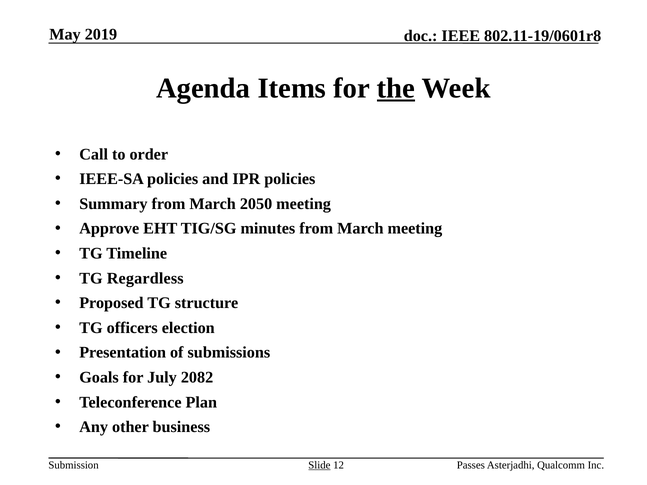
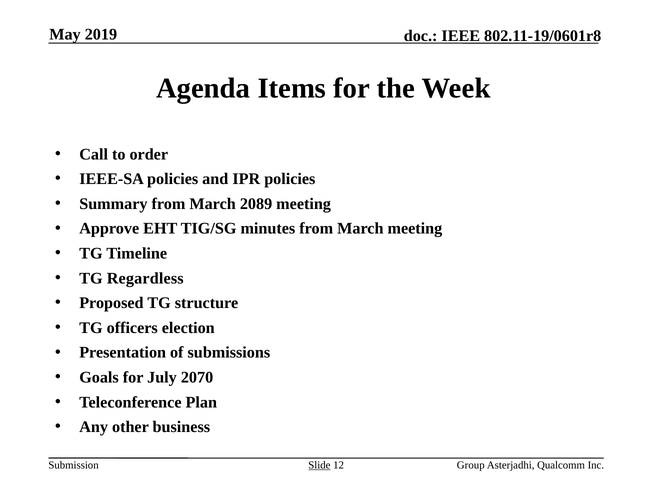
the underline: present -> none (396, 88)
2050: 2050 -> 2089 (256, 204)
2082: 2082 -> 2070 (197, 378)
Passes: Passes -> Group (471, 465)
